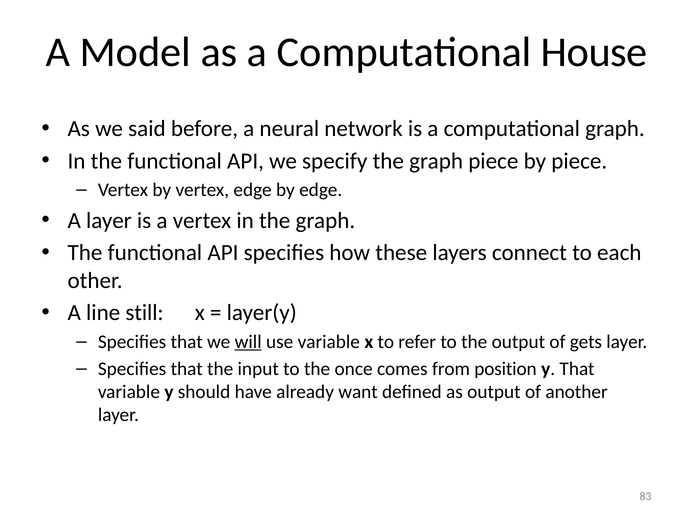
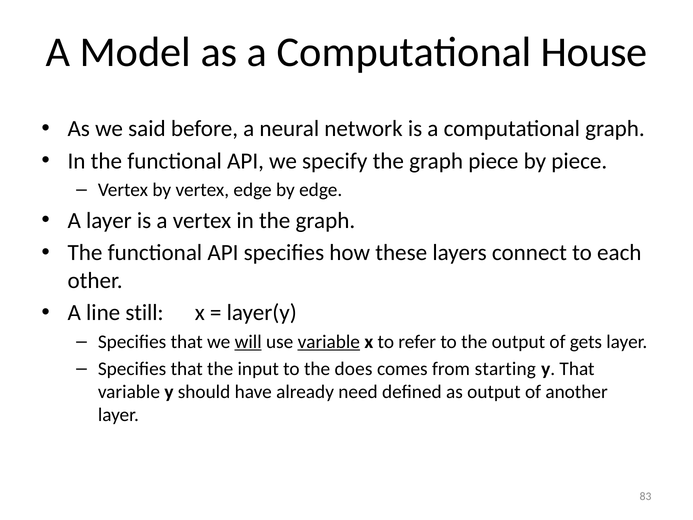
variable underline: none -> present (329, 342)
once: once -> does (354, 369)
position: position -> starting (505, 369)
want: want -> need (358, 392)
